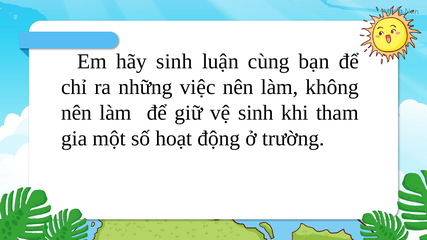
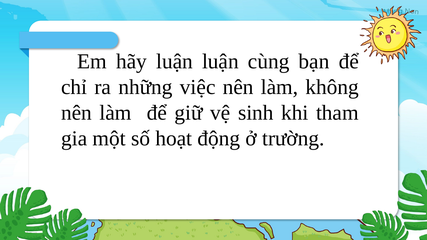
hãy sinh: sinh -> luận (174, 62)
